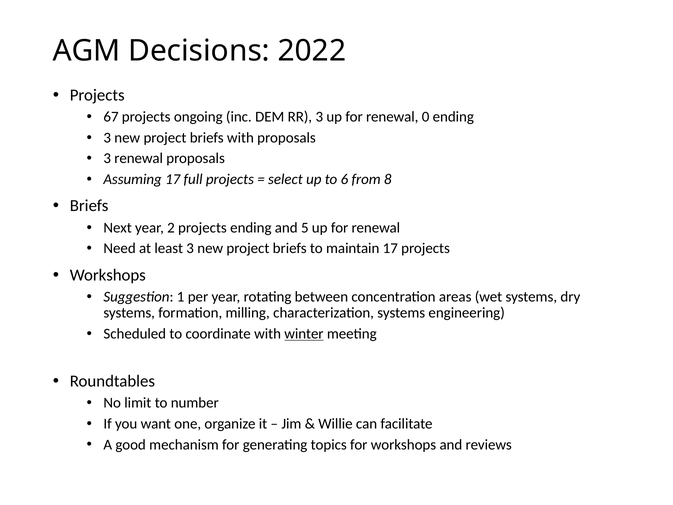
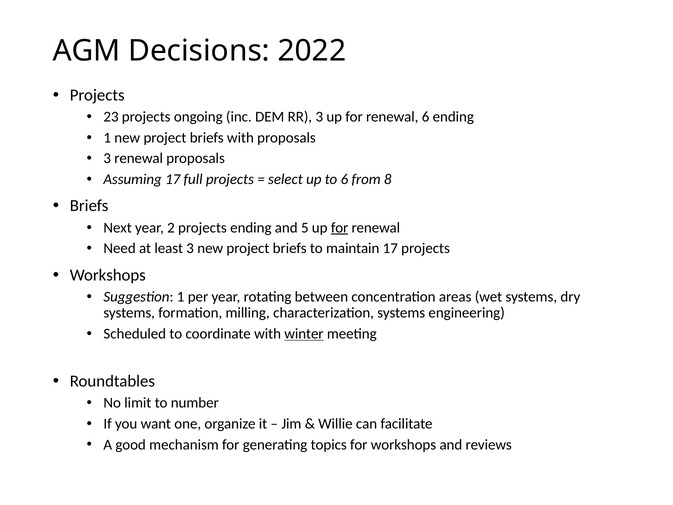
67: 67 -> 23 (111, 117)
renewal 0: 0 -> 6 (426, 117)
3: 3 -> 1 (107, 138)
for underline: none -> present (340, 228)
